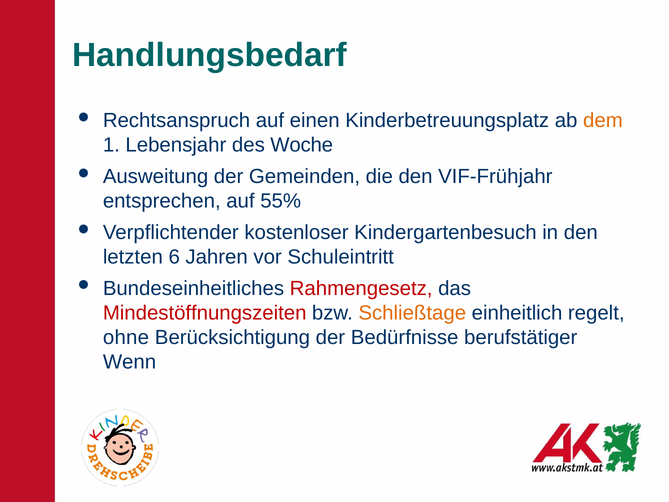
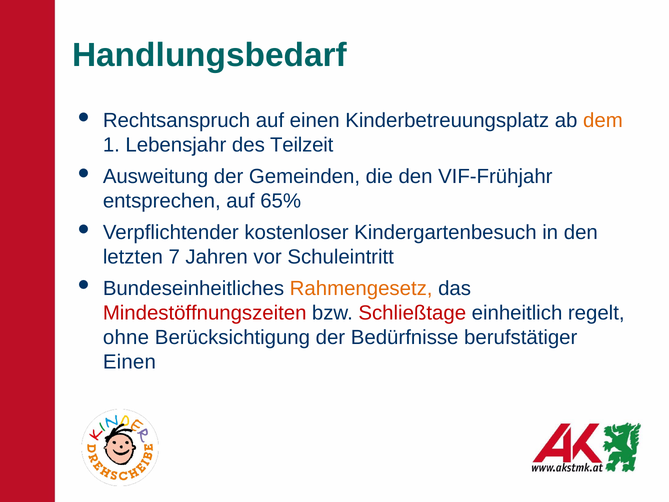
Woche: Woche -> Teilzeit (302, 145)
55%: 55% -> 65% (281, 201)
6: 6 -> 7 (174, 257)
Rahmengesetz colour: red -> orange (361, 288)
Schließtage colour: orange -> red (412, 313)
Wenn: Wenn -> Einen (129, 362)
